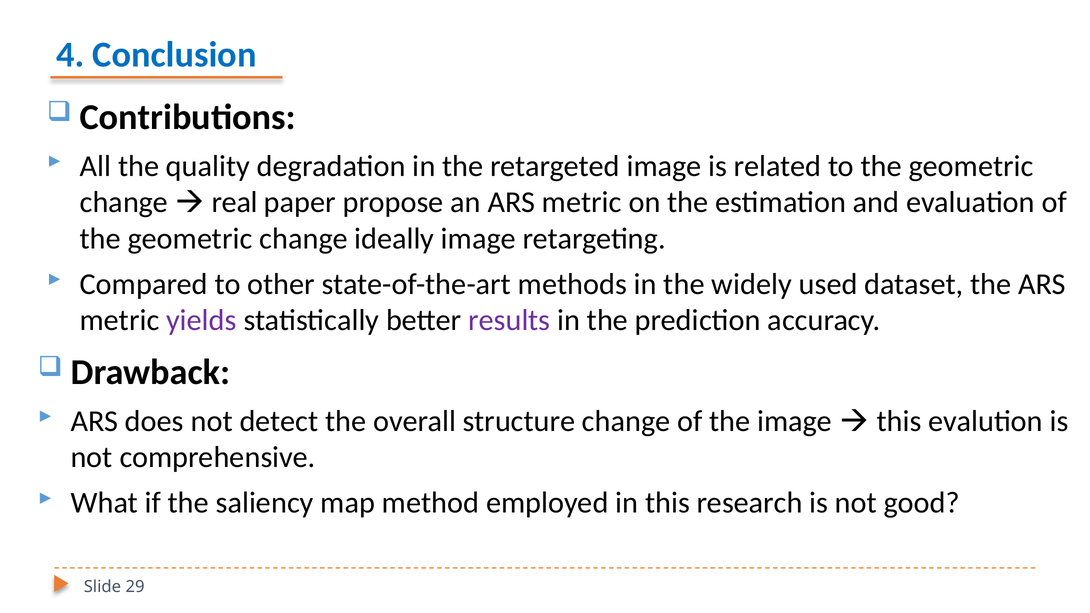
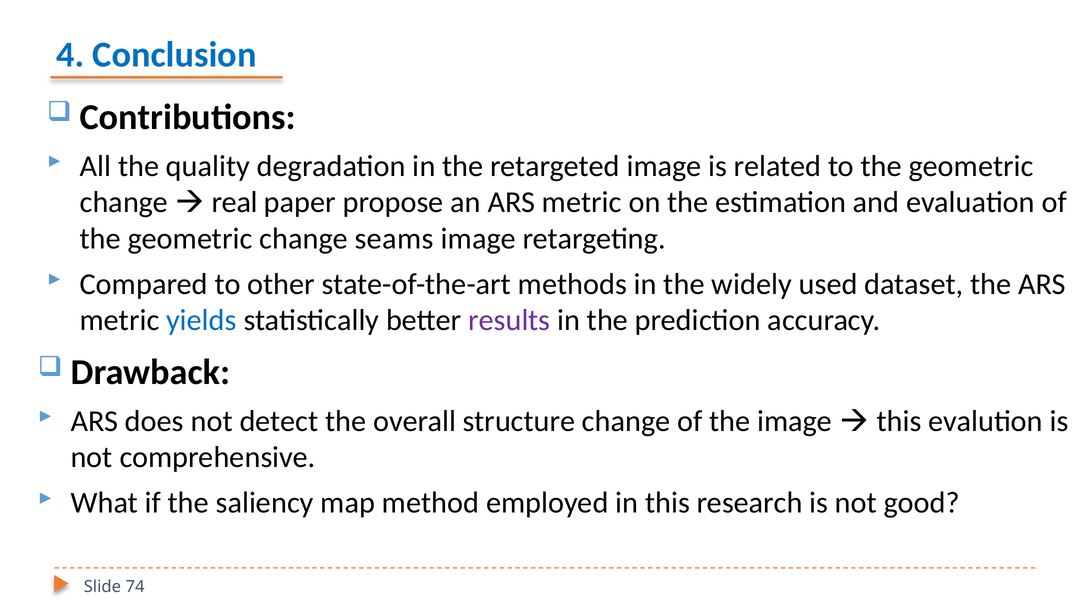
ideally: ideally -> seams (394, 239)
yields colour: purple -> blue (201, 321)
29: 29 -> 74 (135, 587)
